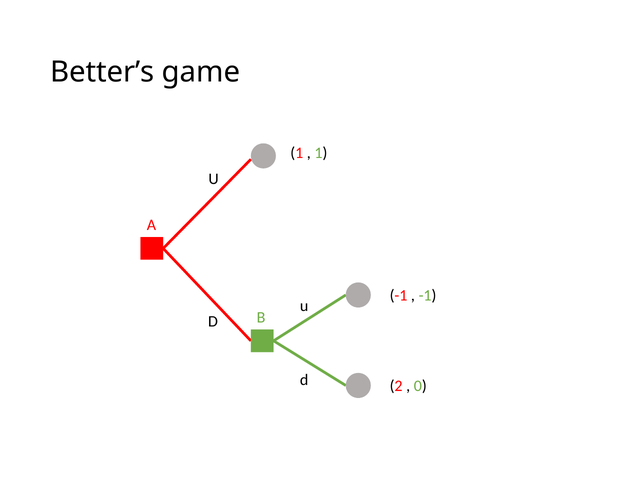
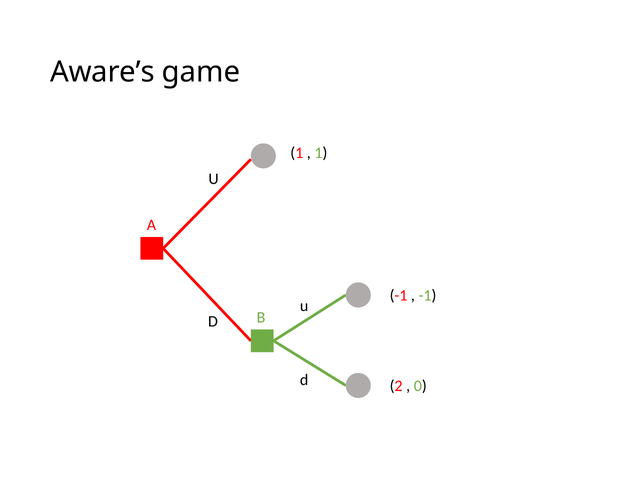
Better’s: Better’s -> Aware’s (102, 72)
